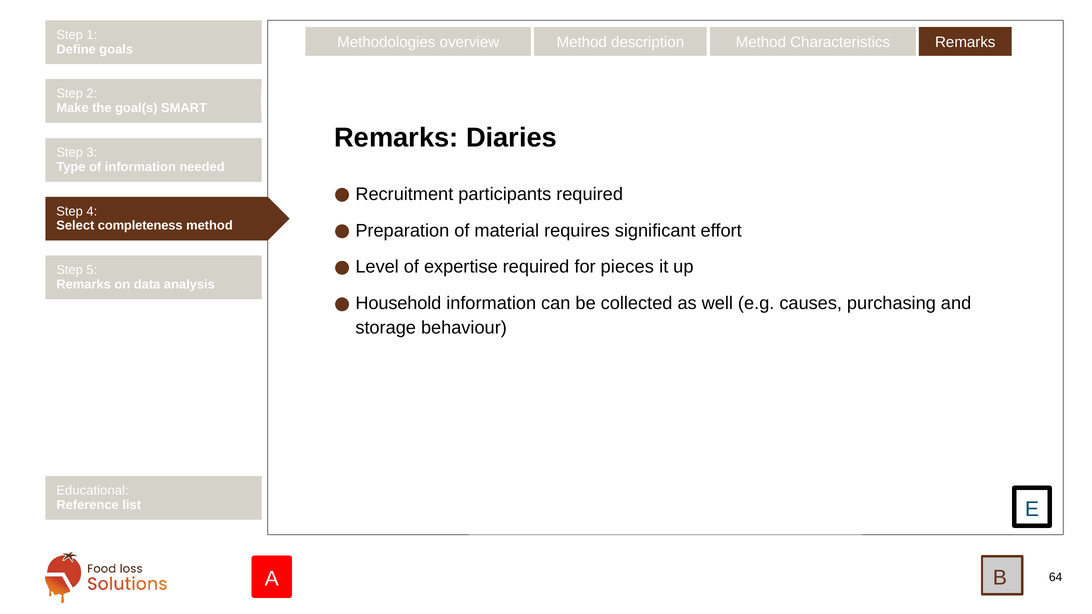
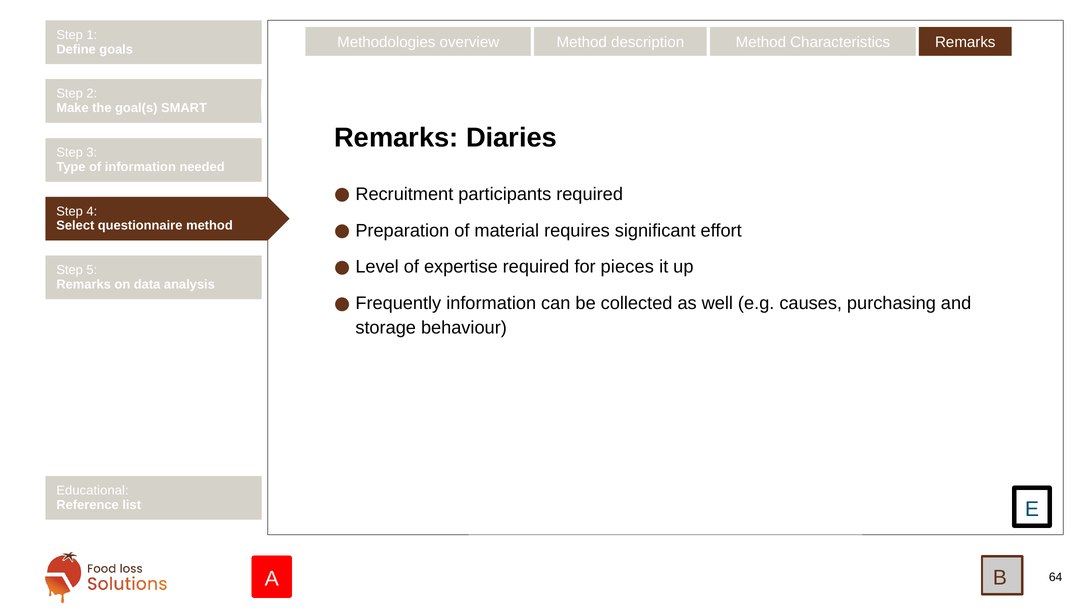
completeness: completeness -> questionnaire (140, 226)
Household: Household -> Frequently (398, 303)
